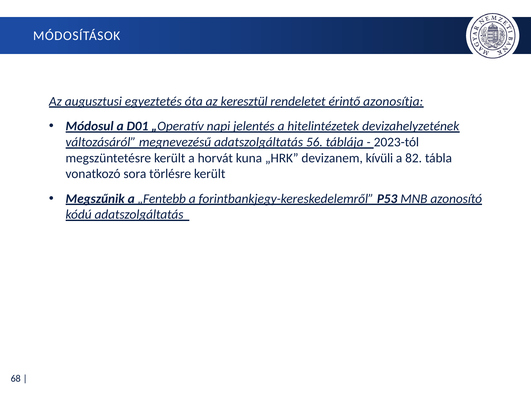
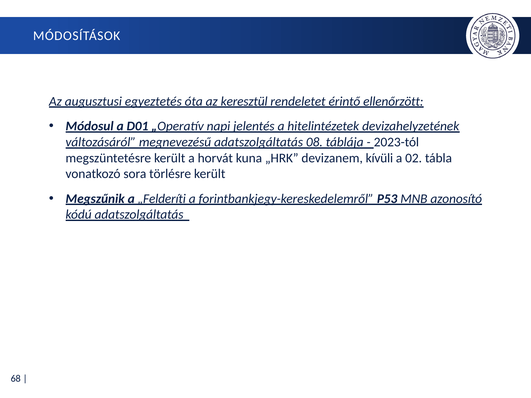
azonosítja: azonosítja -> ellenőrzött (393, 101)
56: 56 -> 08 (314, 142)
82: 82 -> 02 (414, 158)
„Fentebb: „Fentebb -> „Felderíti (162, 199)
